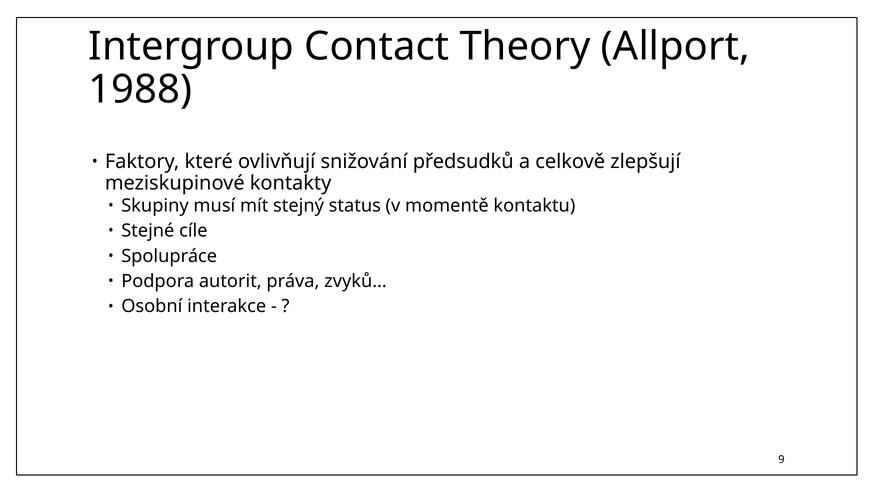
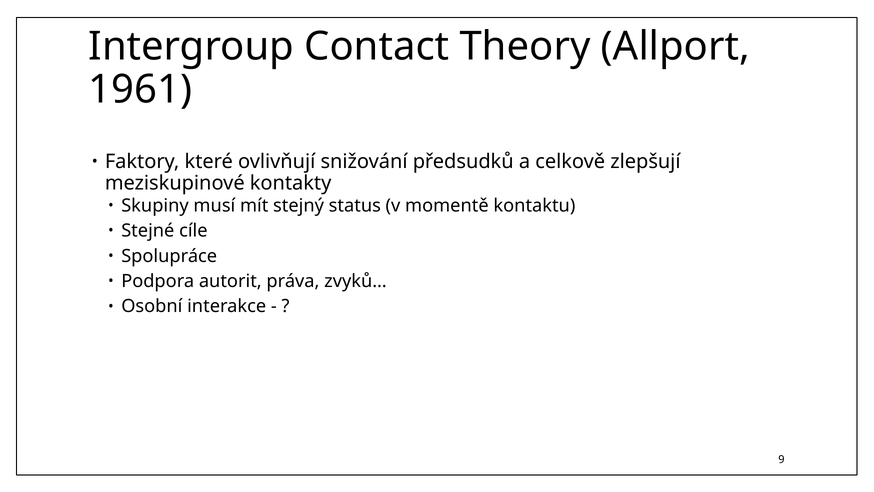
1988: 1988 -> 1961 (140, 90)
